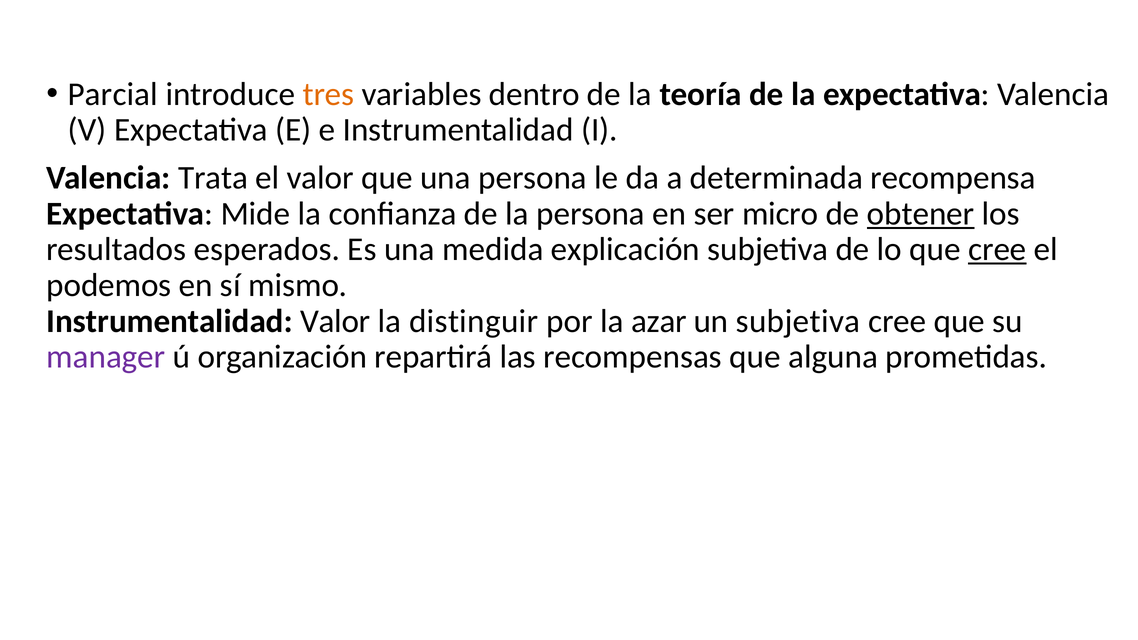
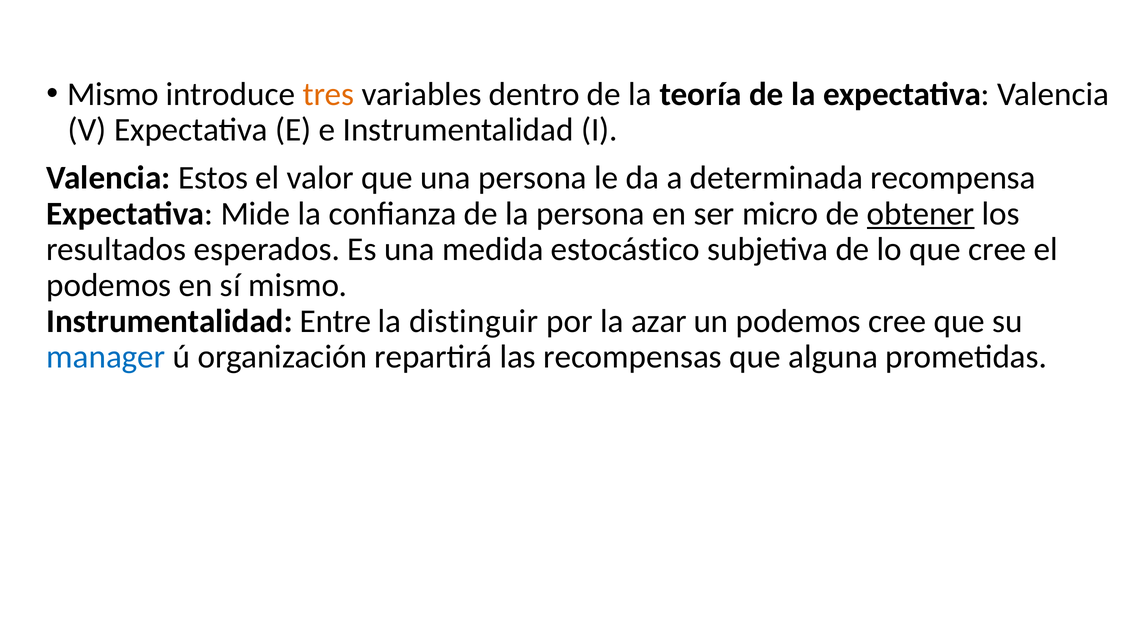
Parcial: Parcial -> Mismo (113, 94)
Trata: Trata -> Estos (213, 178)
explicación: explicación -> estocástico (625, 249)
cree underline: present -> none (997, 249)
Instrumentalidad Valor: Valor -> Entre (335, 321)
un subjetiva: subjetiva -> podemos (798, 321)
manager colour: purple -> blue (106, 357)
